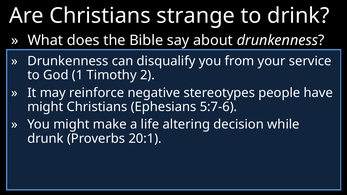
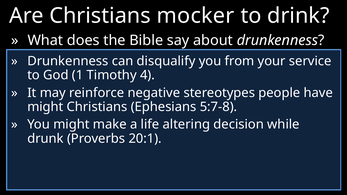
strange: strange -> mocker (196, 16)
2: 2 -> 4 (147, 75)
5:7-6: 5:7-6 -> 5:7-8 (218, 107)
